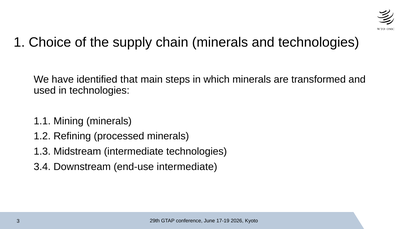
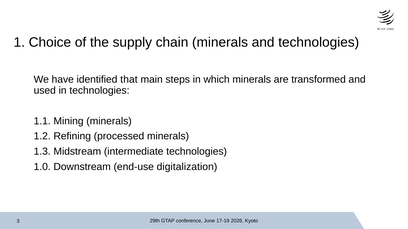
3.4: 3.4 -> 1.0 (42, 167)
end-use intermediate: intermediate -> digitalization (187, 167)
